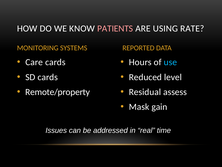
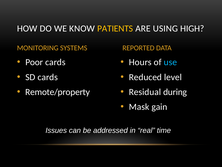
PATIENTS colour: pink -> yellow (115, 28)
RATE: RATE -> HIGH (192, 28)
Care: Care -> Poor (34, 62)
assess: assess -> during (175, 92)
